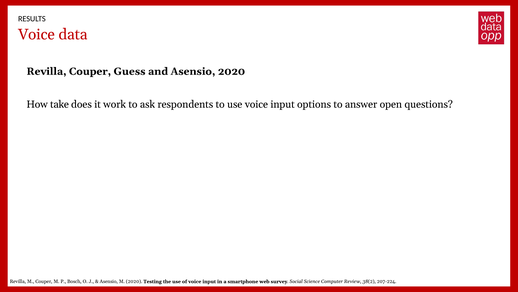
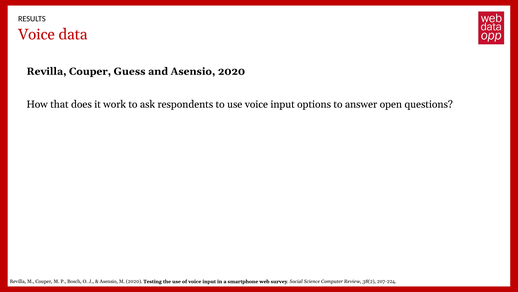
take: take -> that (59, 104)
